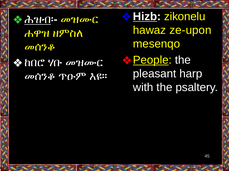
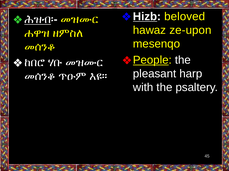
zikonelu: zikonelu -> beloved (185, 16)
